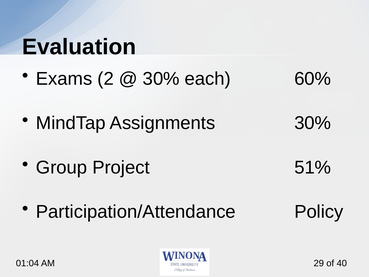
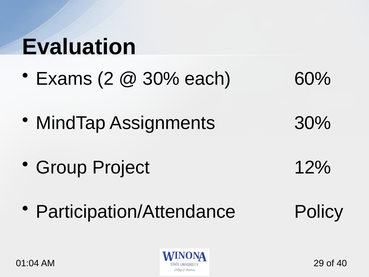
51%: 51% -> 12% (313, 167)
